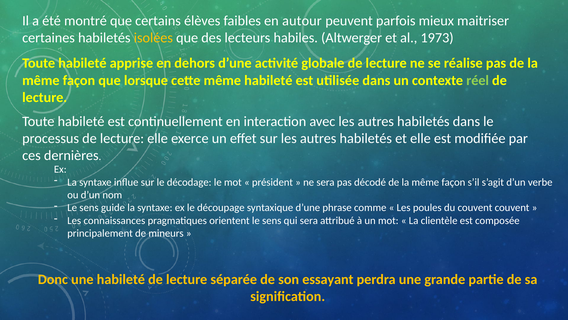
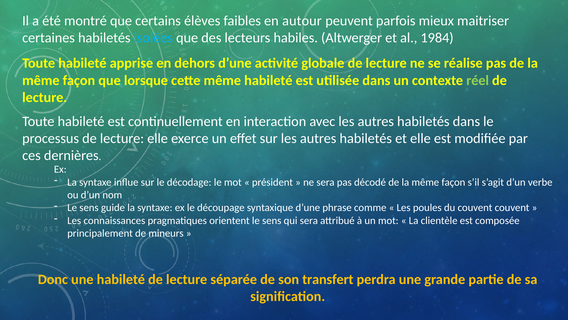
isolées colour: yellow -> light blue (153, 38)
1973: 1973 -> 1984 (437, 38)
essayant: essayant -> transfert (328, 279)
